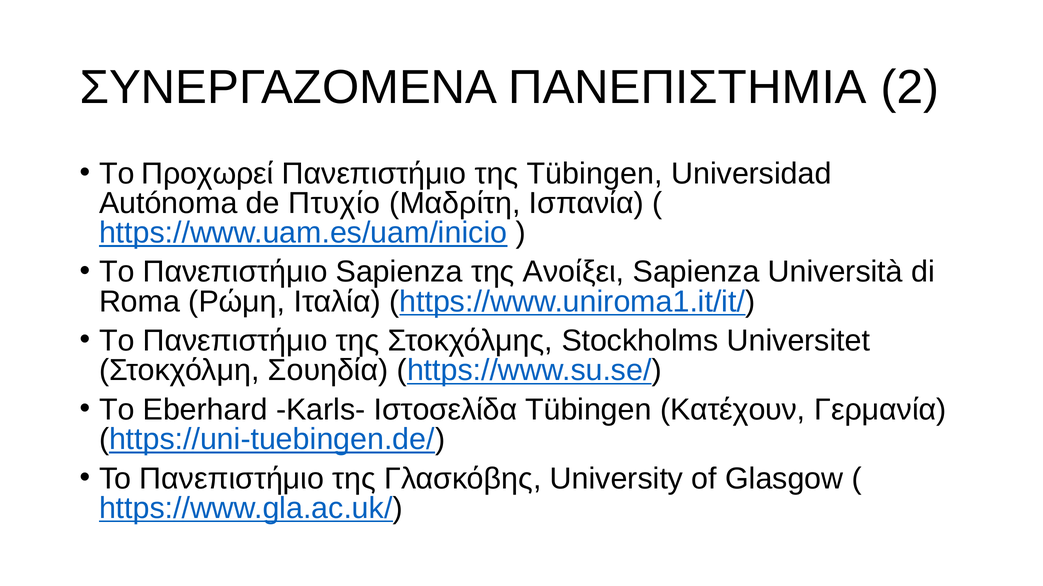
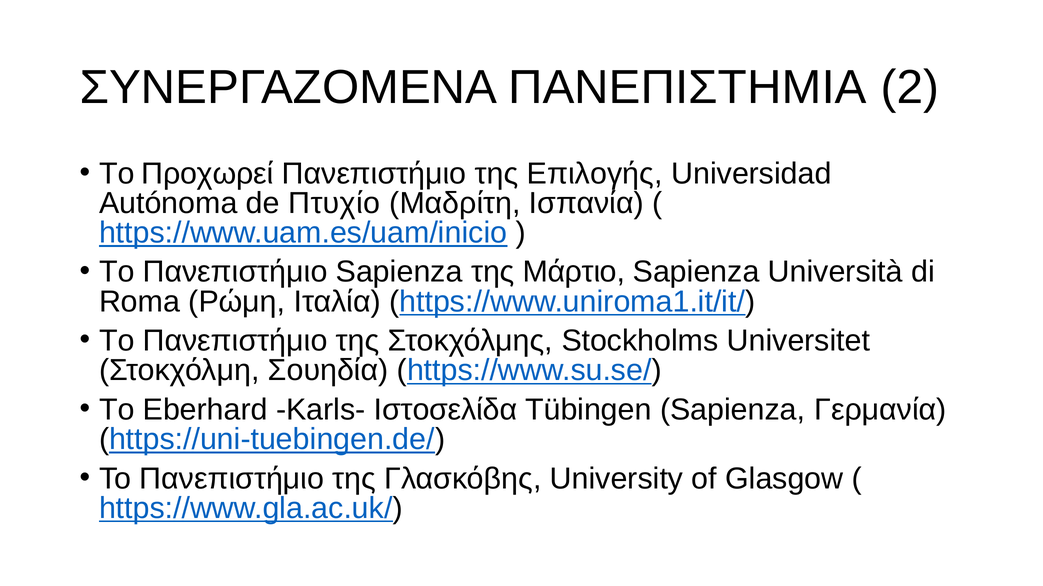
της Tübingen: Tübingen -> Επιλογής (595, 174)
Ανοίξει: Ανοίξει -> Μάρτιο (574, 272)
Tübingen Κατέχουν: Κατέχουν -> Sapienza (733, 410)
